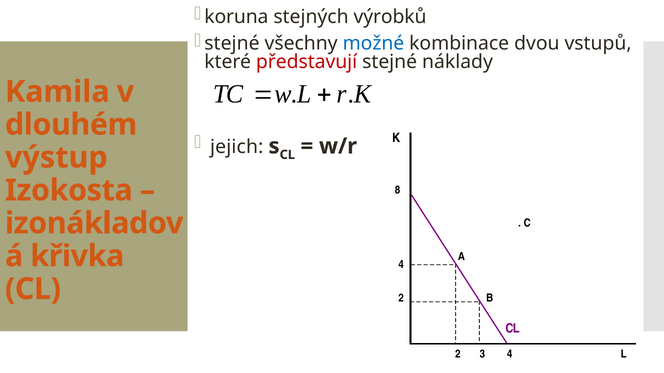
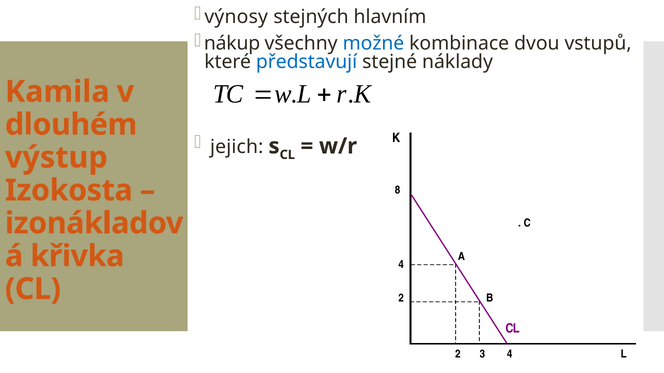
koruna: koruna -> výnosy (236, 17)
výrobků: výrobků -> hlavním (390, 17)
stejné: stejné -> nákup (232, 44)
představují colour: red -> blue (307, 62)
